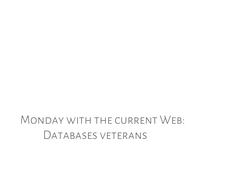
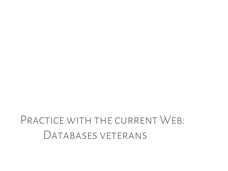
Monday: Monday -> Practice (42, 120)
